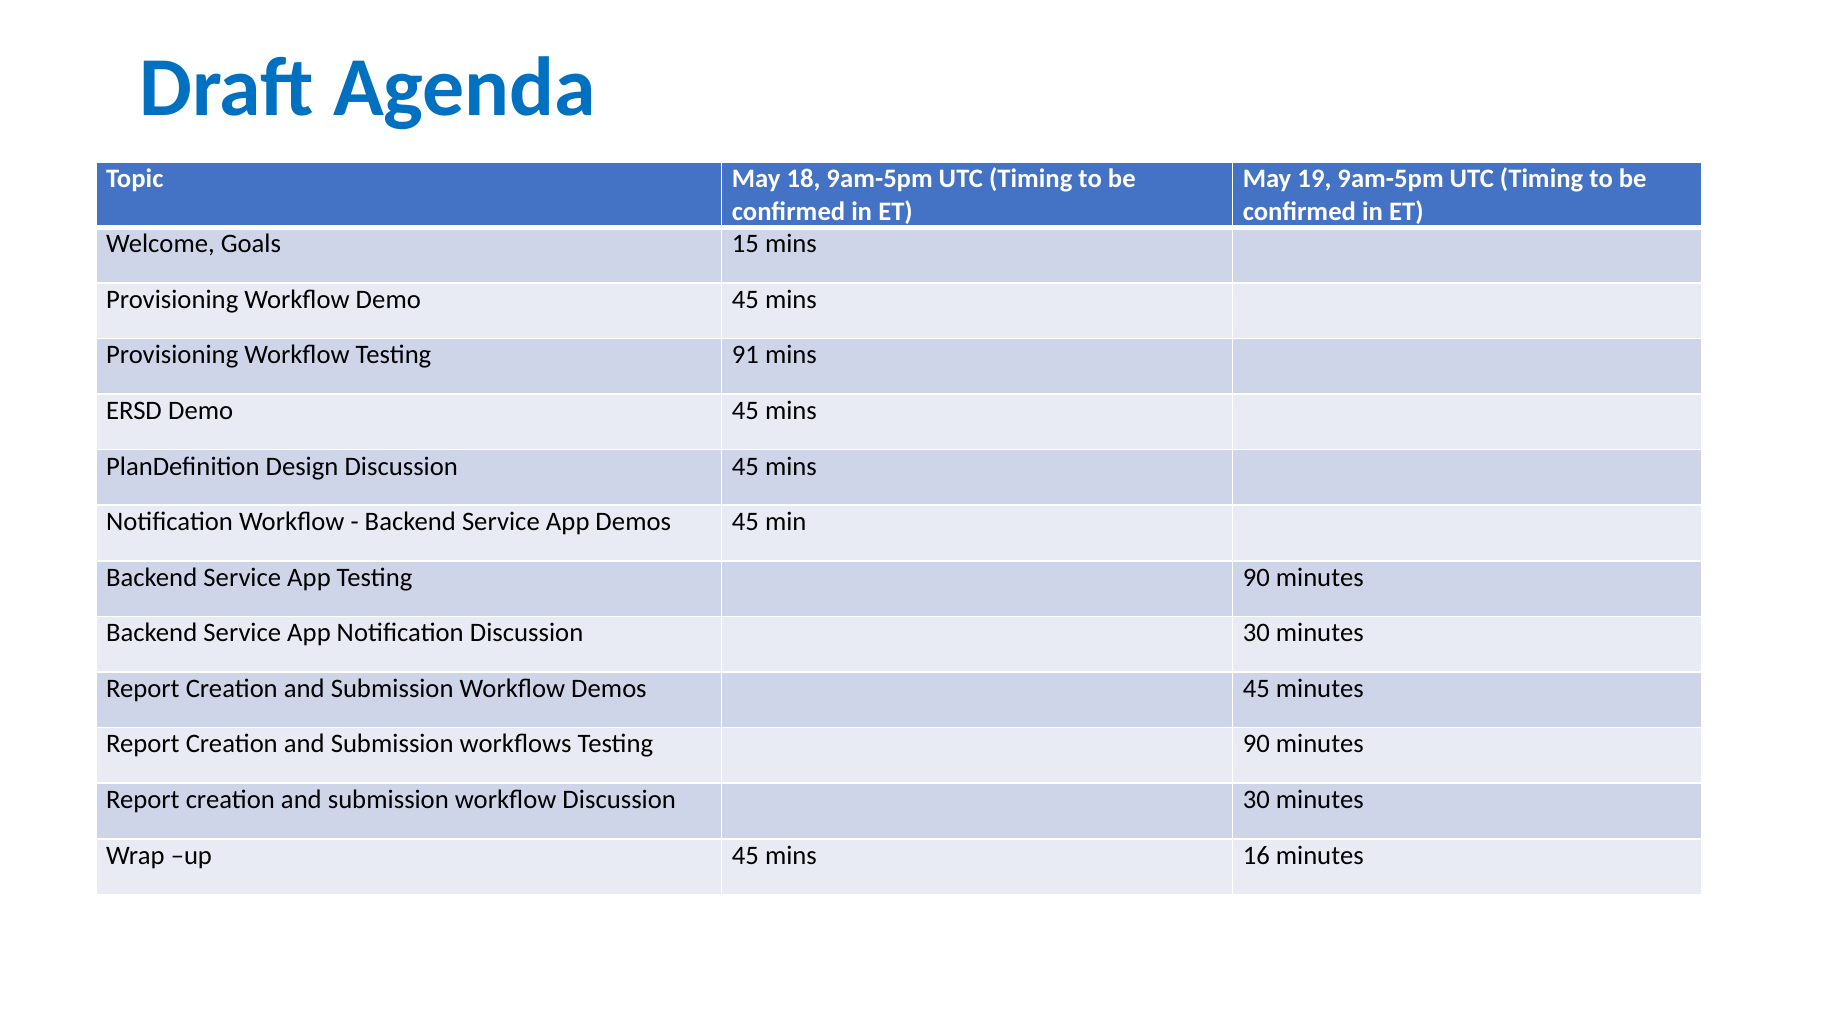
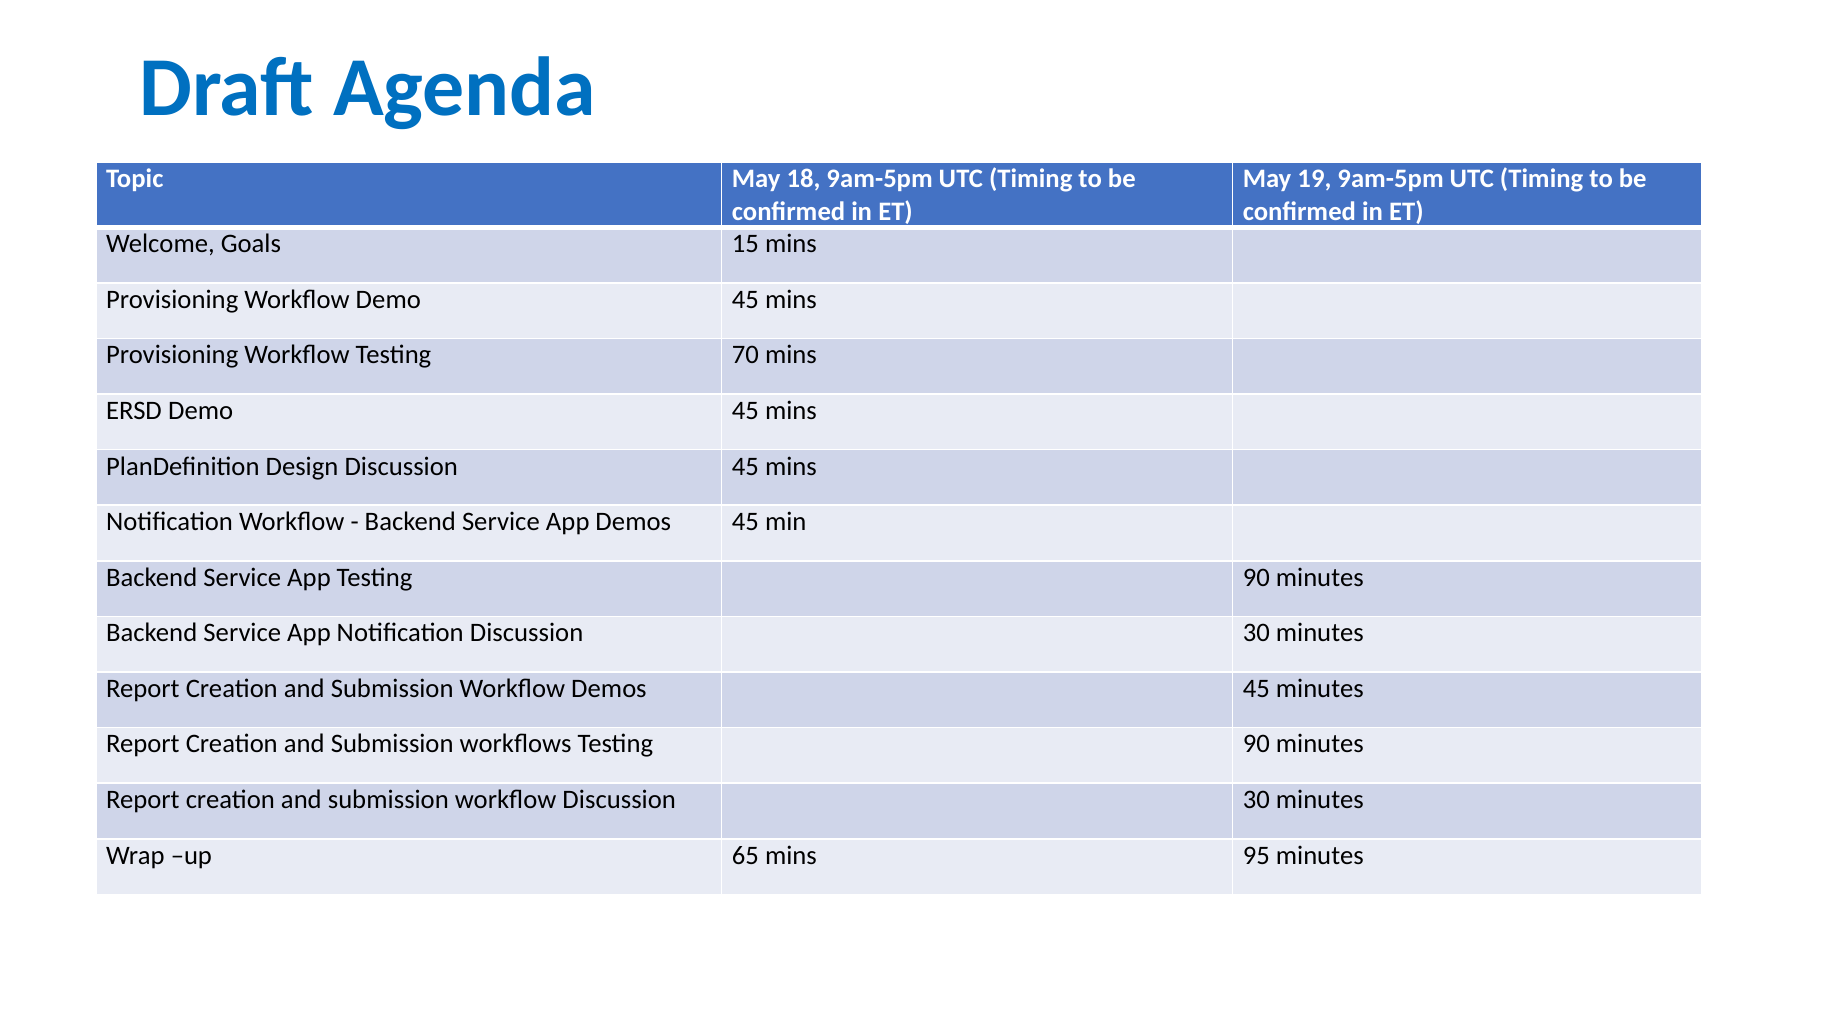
91: 91 -> 70 (745, 355)
up 45: 45 -> 65 (745, 856)
16: 16 -> 95 (1256, 856)
